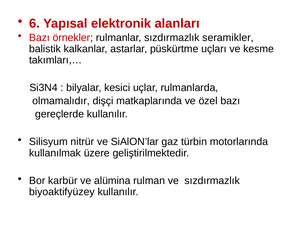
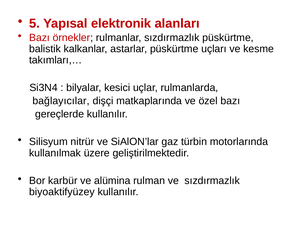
6: 6 -> 5 (35, 23)
sızdırmazlık seramikler: seramikler -> püskürtme (228, 38)
olmamalıdır: olmamalıdır -> bağlayıcılar (61, 101)
